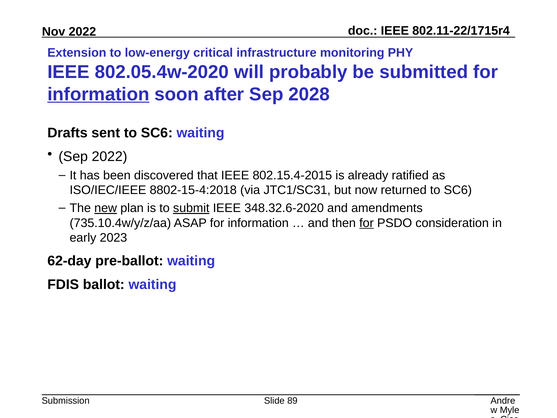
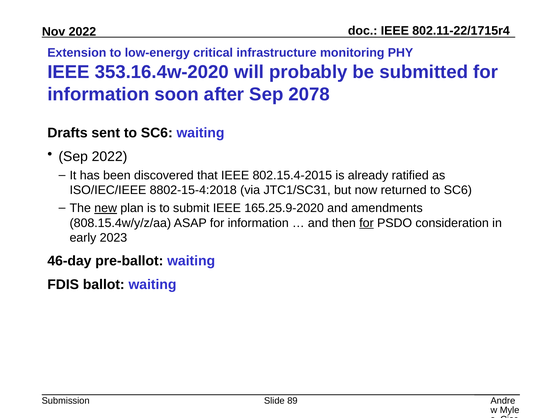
802.05.4w-2020: 802.05.4w-2020 -> 353.16.4w-2020 (162, 72)
information underline: present -> none (98, 94)
2028: 2028 -> 2078 (309, 94)
submit underline: present -> none (191, 208)
348.32.6-2020: 348.32.6-2020 -> 165.25.9-2020 (284, 208)
735.10.4w/y/z/aa: 735.10.4w/y/z/aa -> 808.15.4w/y/z/aa (120, 223)
62-day: 62-day -> 46-day (69, 261)
